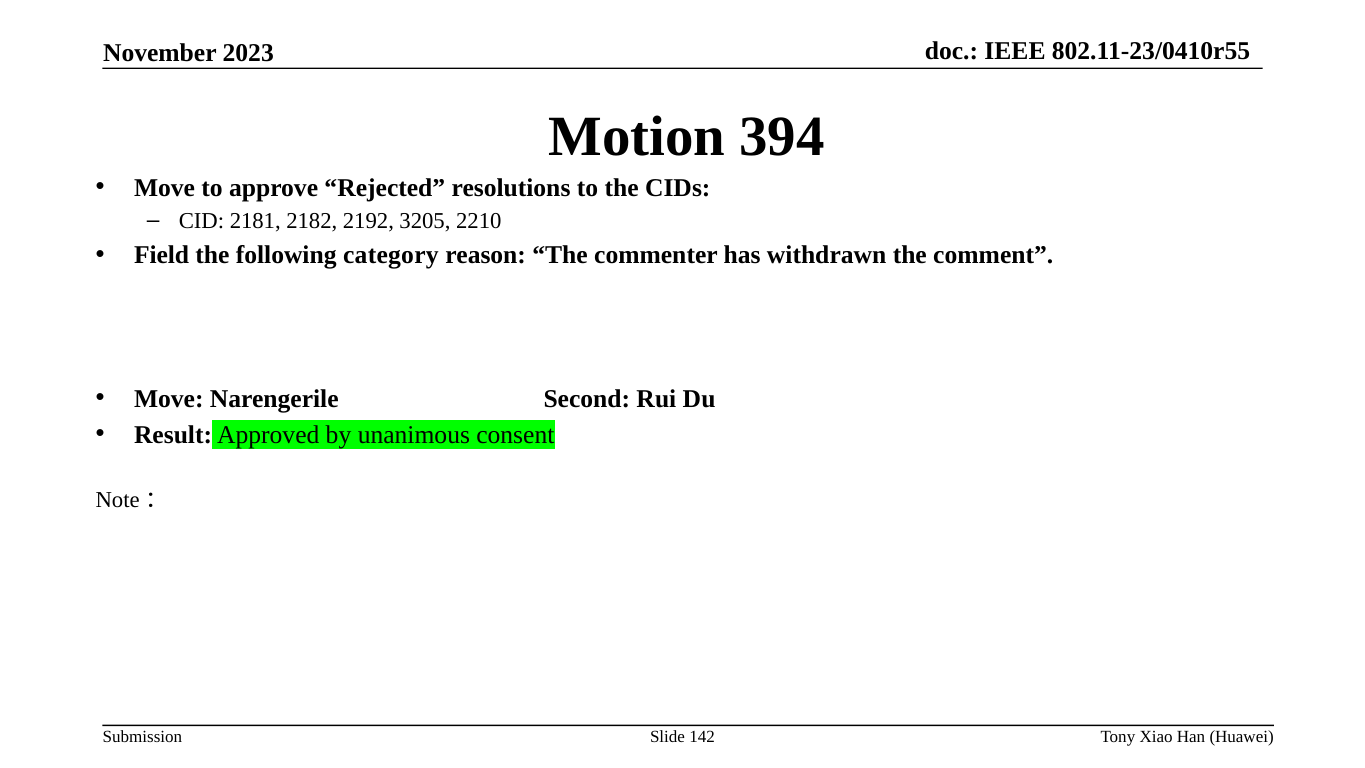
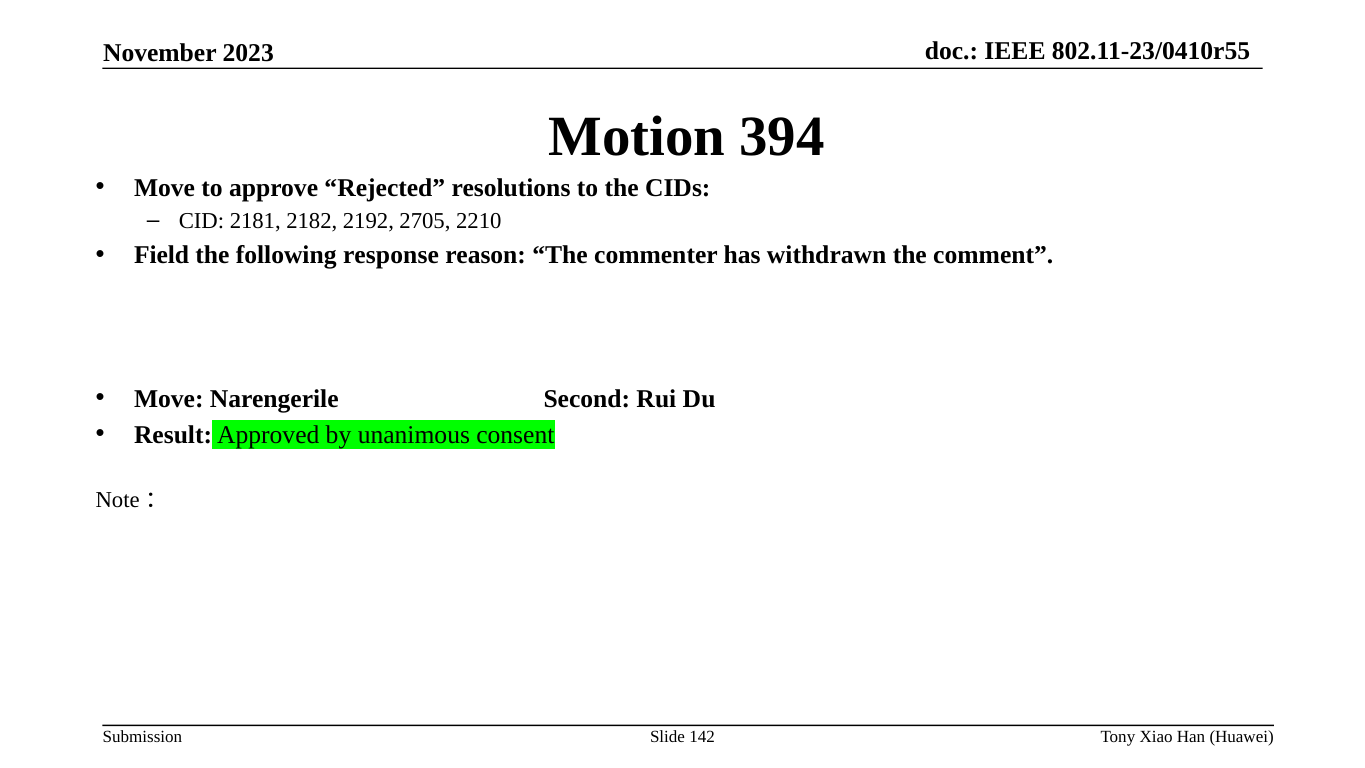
3205: 3205 -> 2705 (425, 221)
category: category -> response (391, 255)
